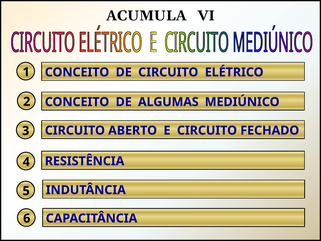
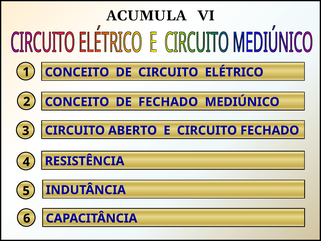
DE ALGUMAS: ALGUMAS -> FECHADO (168, 102)
